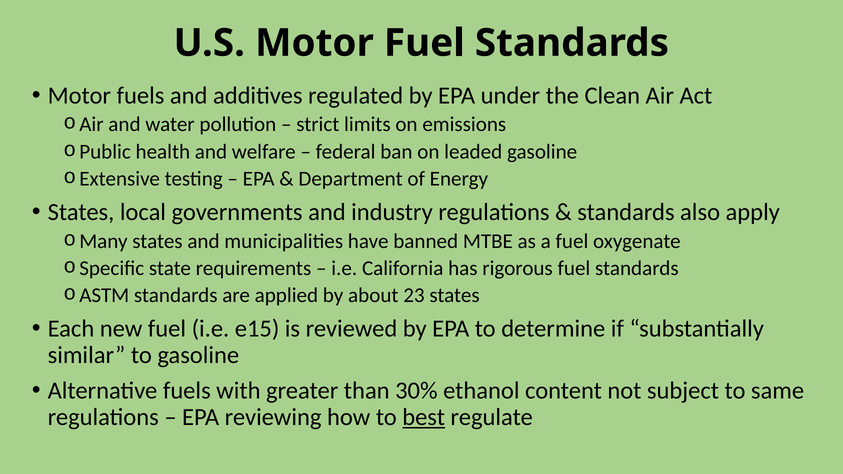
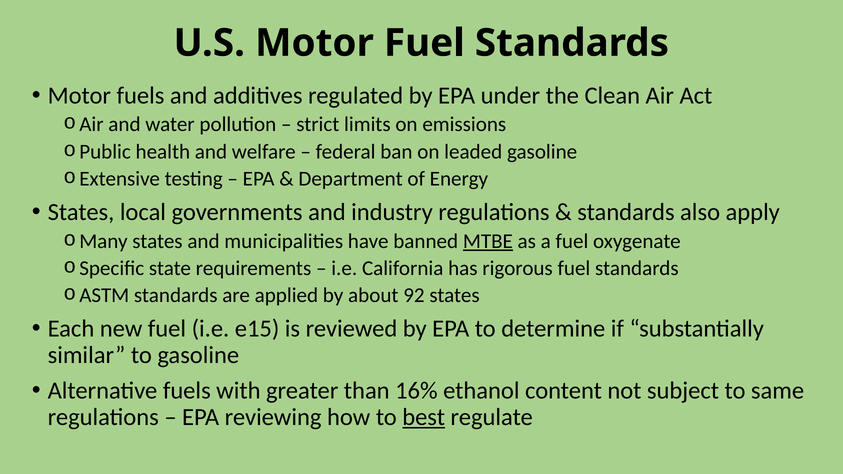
MTBE underline: none -> present (488, 241)
23: 23 -> 92 (414, 295)
30%: 30% -> 16% (416, 391)
